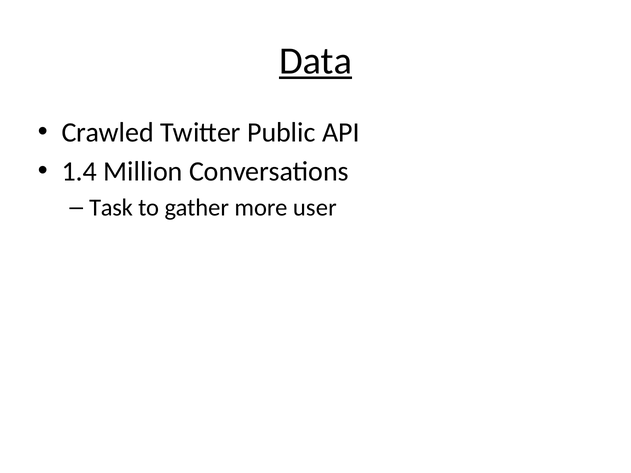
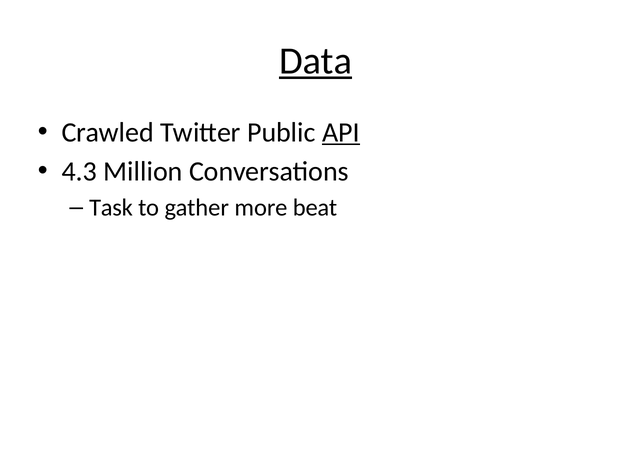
API underline: none -> present (341, 132)
1.4: 1.4 -> 4.3 (79, 172)
user: user -> beat (315, 208)
